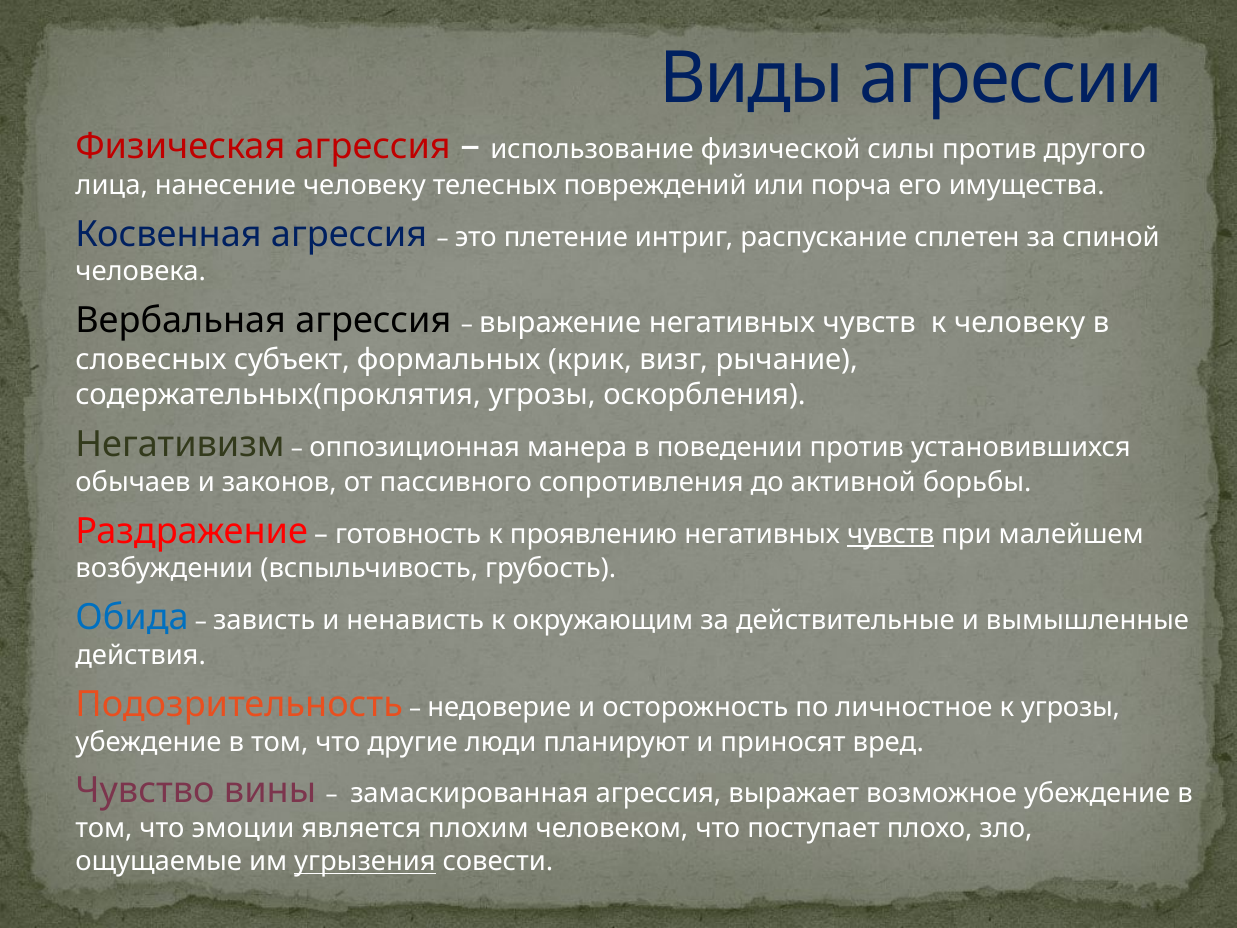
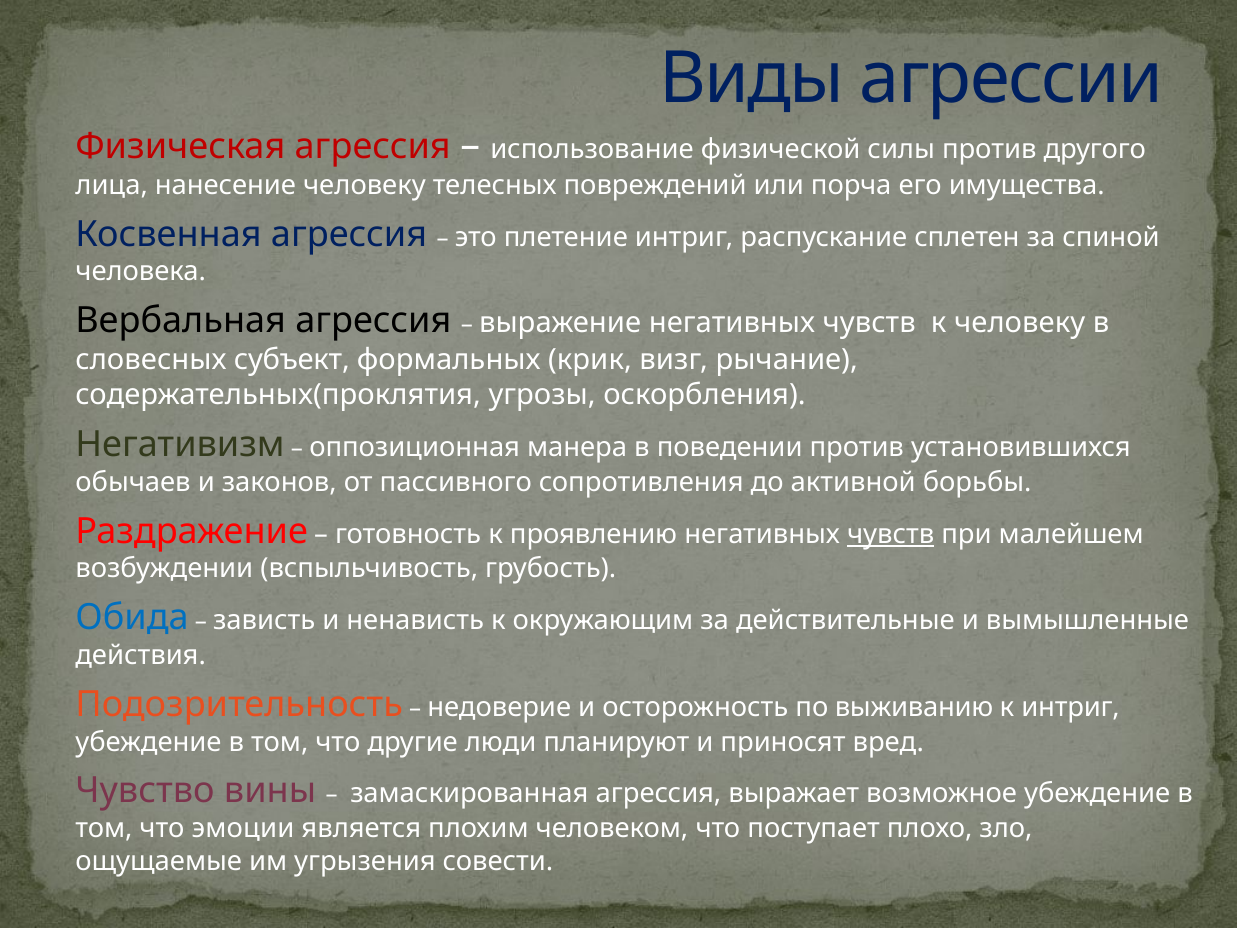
личностное: личностное -> выживанию (914, 707)
к угрозы: угрозы -> интриг (1071, 707)
угрызения underline: present -> none (365, 861)
